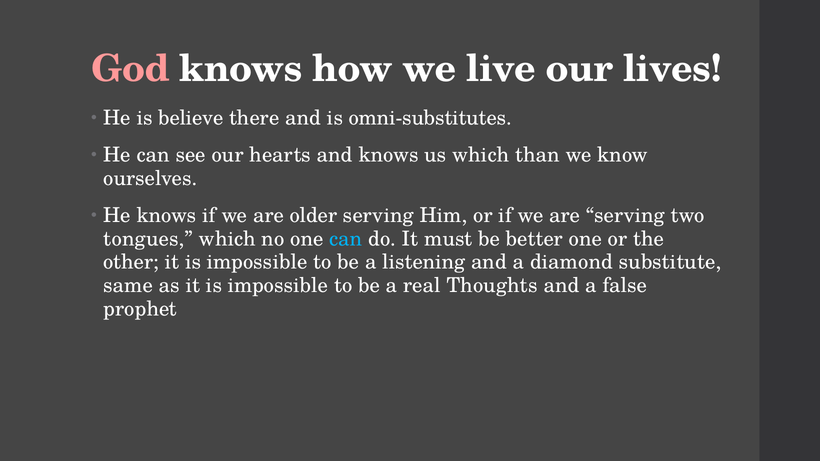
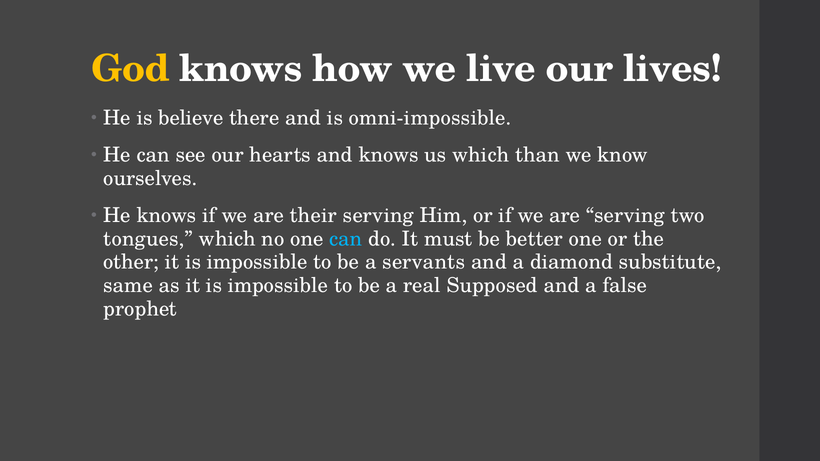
God colour: pink -> yellow (130, 69)
omni-substitutes: omni-substitutes -> omni-impossible (430, 118)
older: older -> their (313, 216)
listening: listening -> servants (424, 262)
Thoughts: Thoughts -> Supposed (492, 286)
